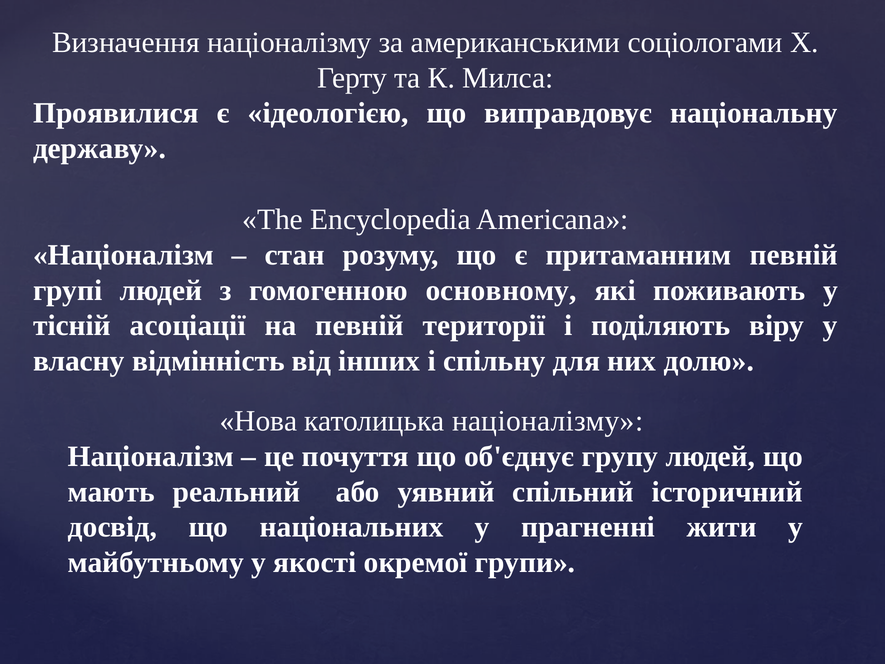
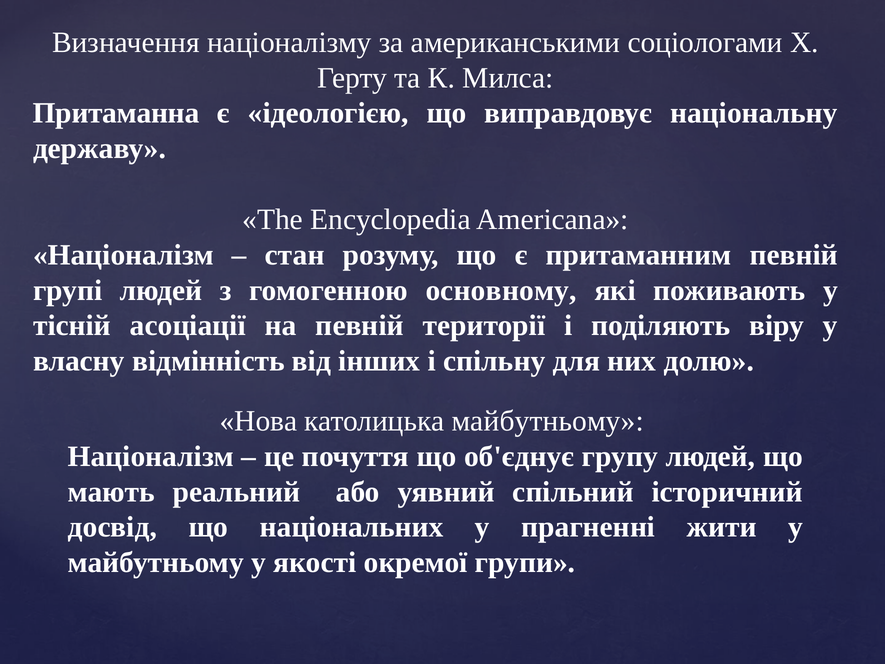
Проявилися: Проявилися -> Притаманна (116, 113)
католицька націоналізму: націоналізму -> майбутньому (548, 421)
